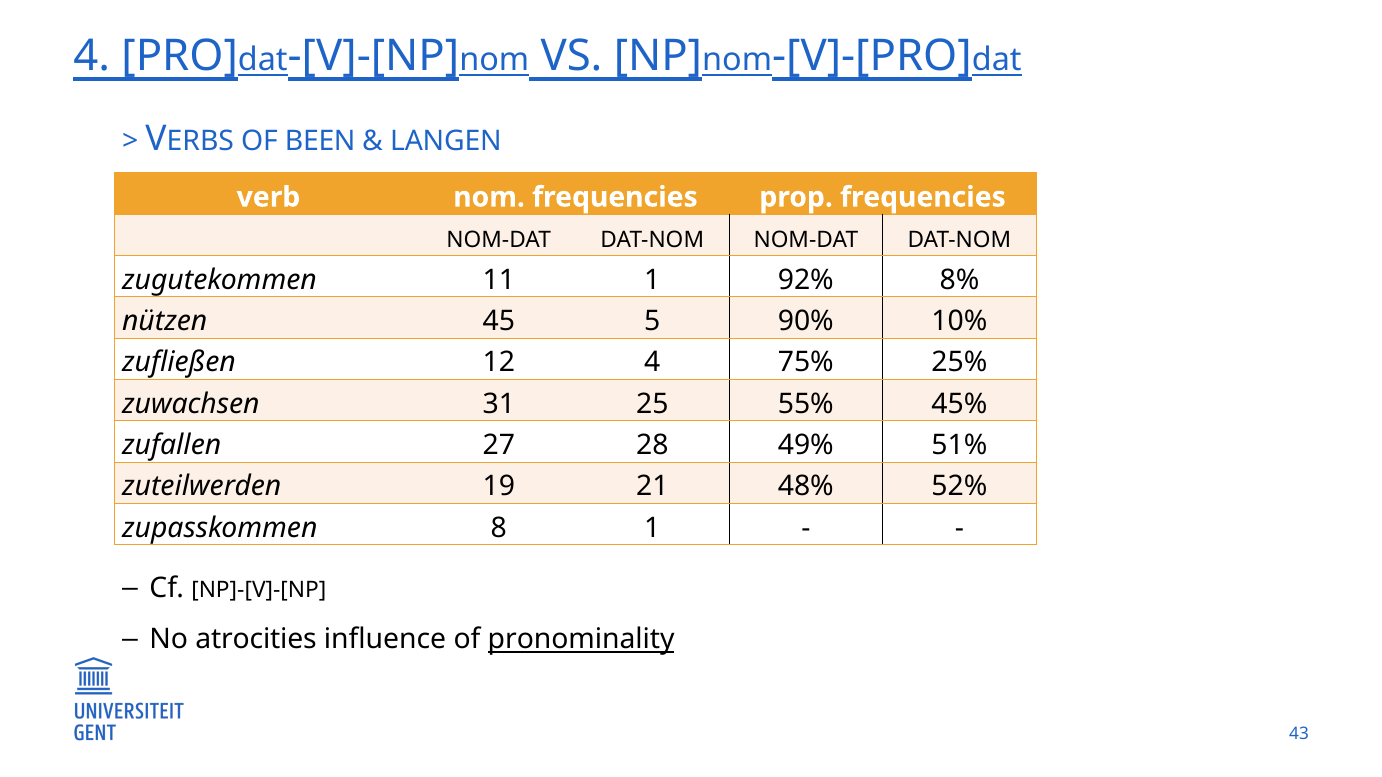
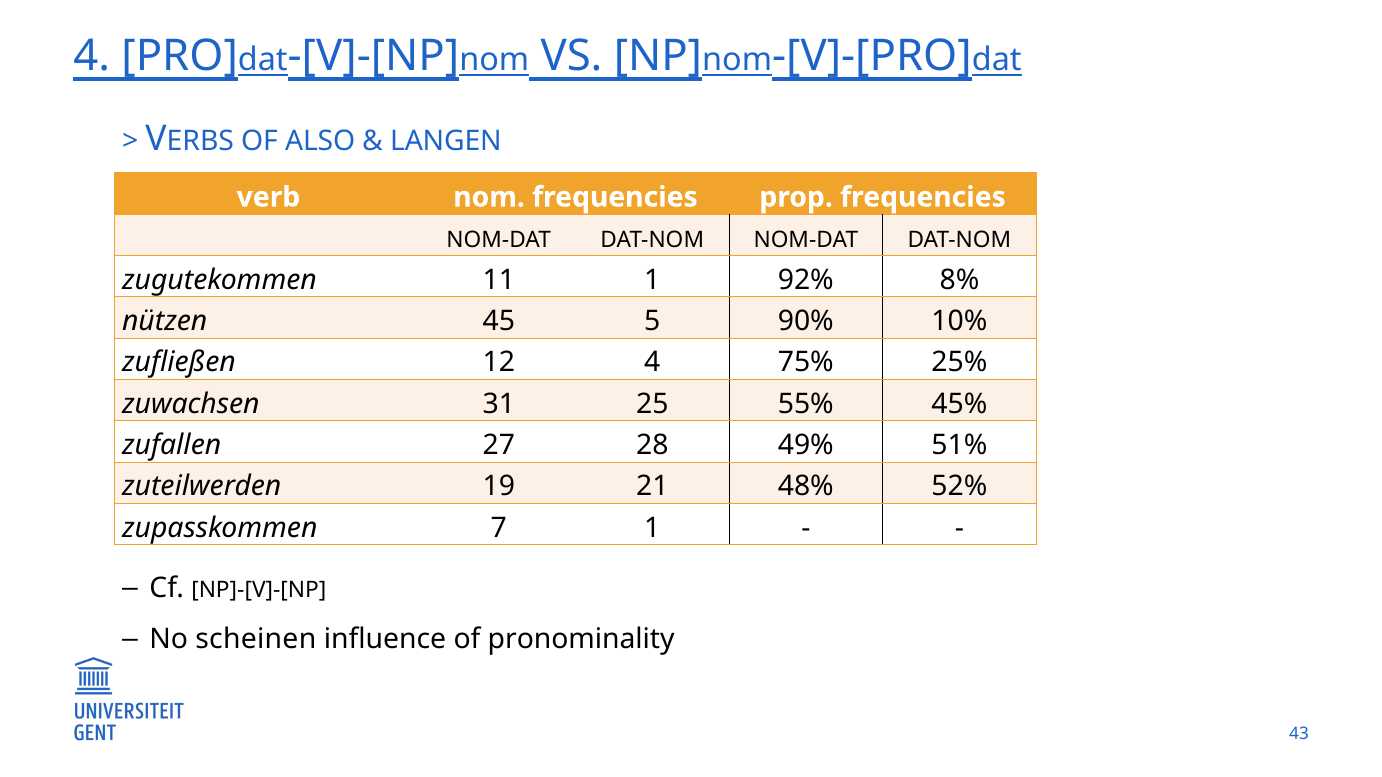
BEEN: BEEN -> ALSO (320, 142)
8: 8 -> 7 (499, 528)
atrocities: atrocities -> scheinen (256, 640)
pronominality underline: present -> none (581, 640)
